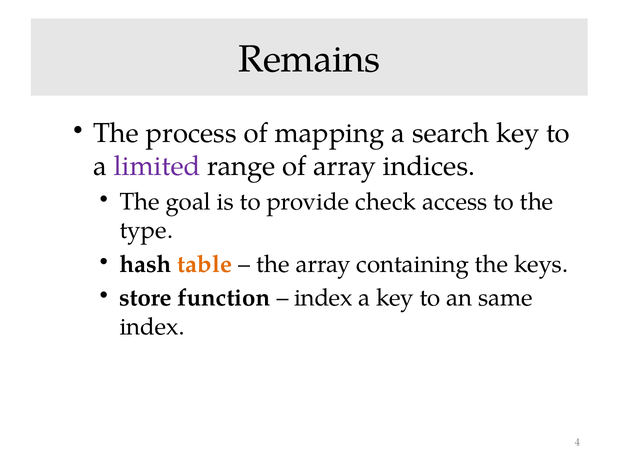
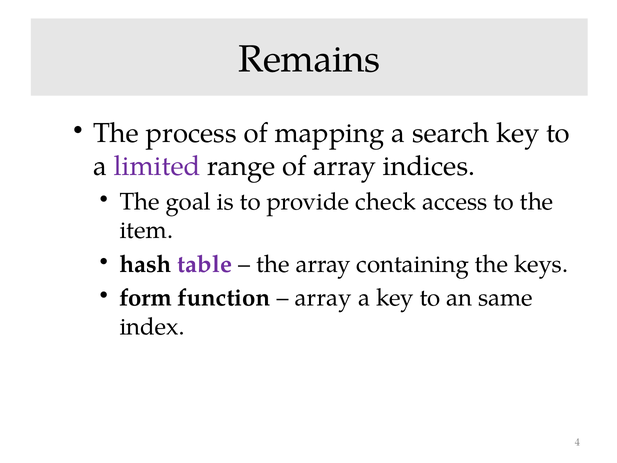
type: type -> item (146, 230)
table colour: orange -> purple (205, 264)
store: store -> form (146, 298)
index: index -> array (323, 298)
